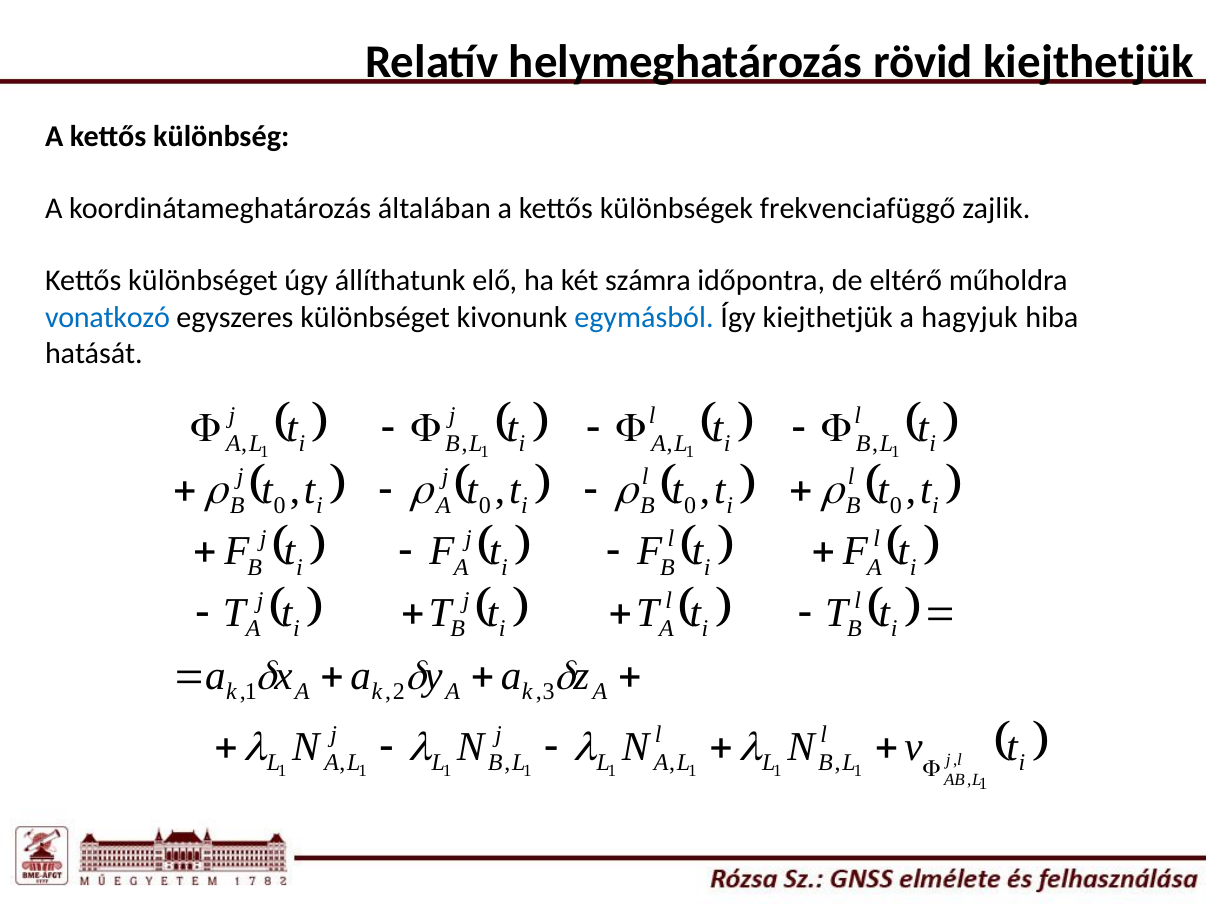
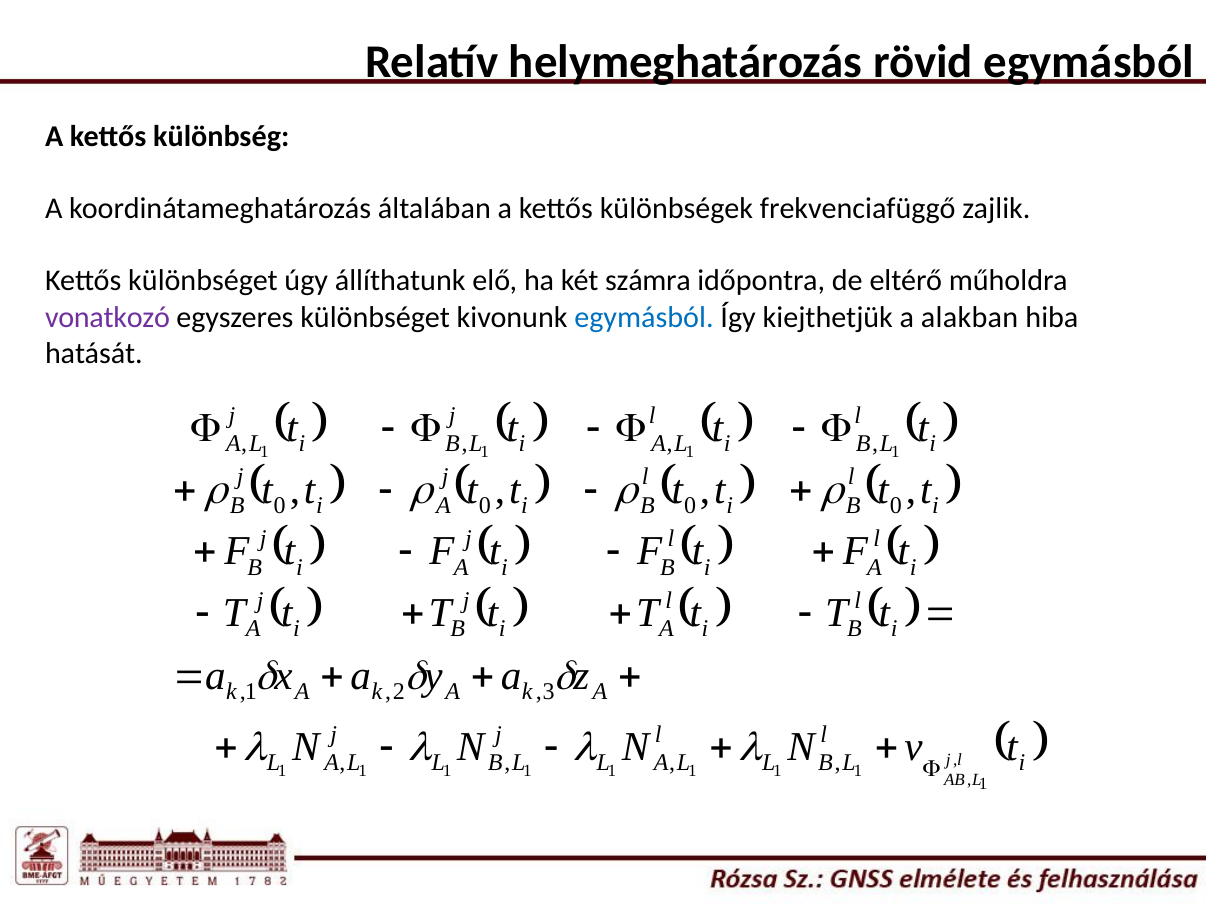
rövid kiejthetjük: kiejthetjük -> egymásból (1089, 62)
vonatkozó colour: blue -> purple (107, 317)
hagyjuk: hagyjuk -> alakban (970, 317)
